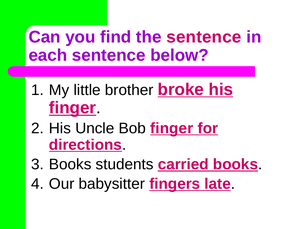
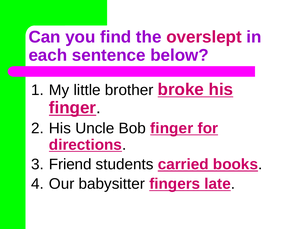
the sentence: sentence -> overslept (204, 37)
Books: Books -> Friend (70, 165)
